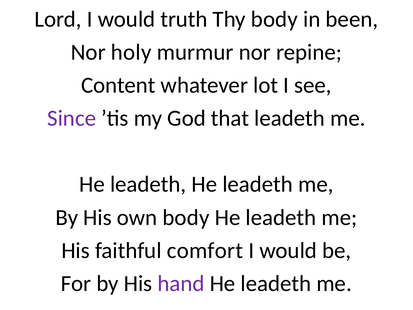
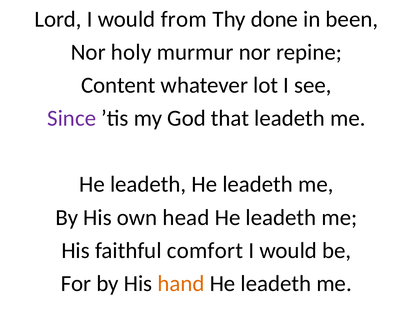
truth: truth -> from (184, 19)
Thy body: body -> done (274, 19)
own body: body -> head (186, 217)
hand colour: purple -> orange (181, 283)
